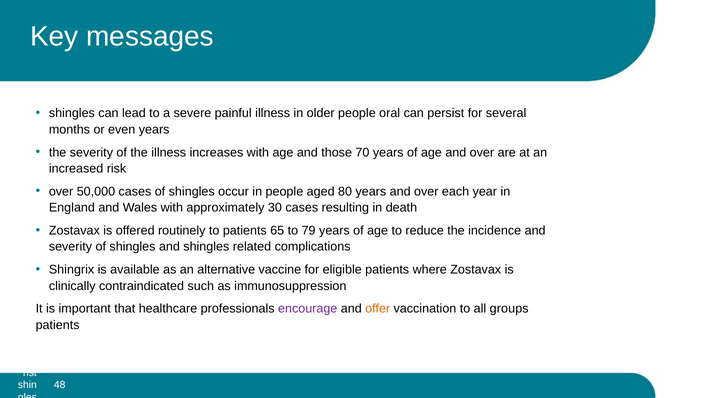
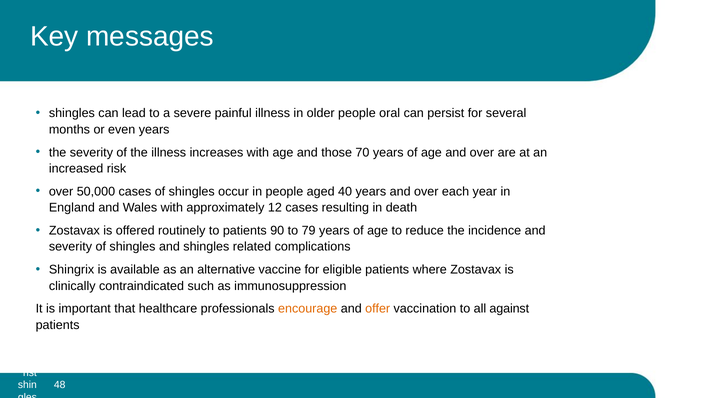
80: 80 -> 40 (345, 191)
30: 30 -> 12 (275, 208)
65: 65 -> 90 (277, 230)
encourage colour: purple -> orange (308, 309)
groups: groups -> against (509, 309)
